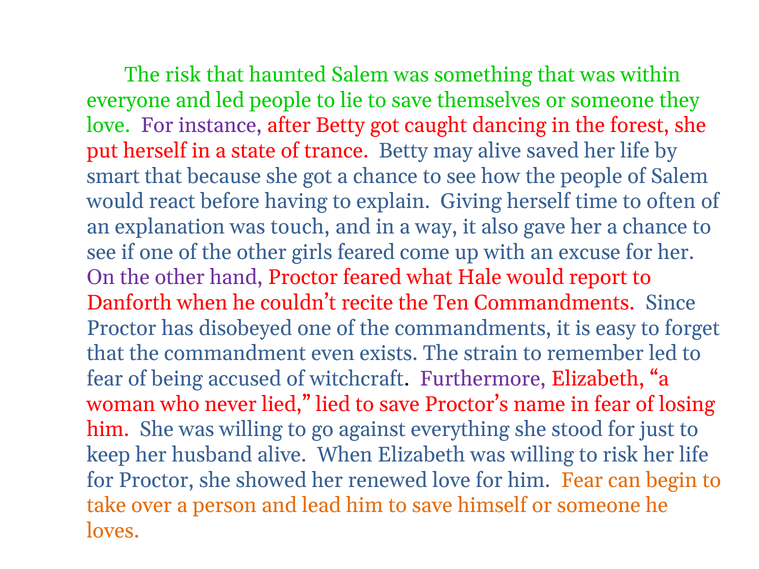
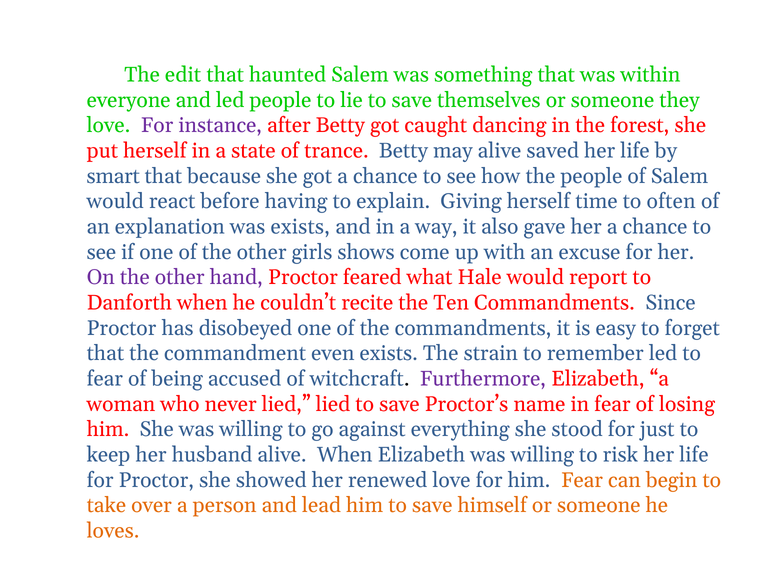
The risk: risk -> edit (183, 75)
was touch: touch -> exists (300, 227)
girls feared: feared -> shows (366, 252)
